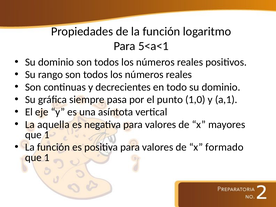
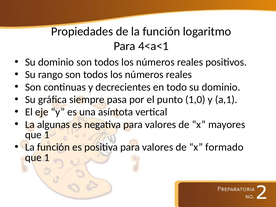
5<a<1: 5<a<1 -> 4<a<1 (154, 46)
aquella: aquella -> algunas (54, 124)
